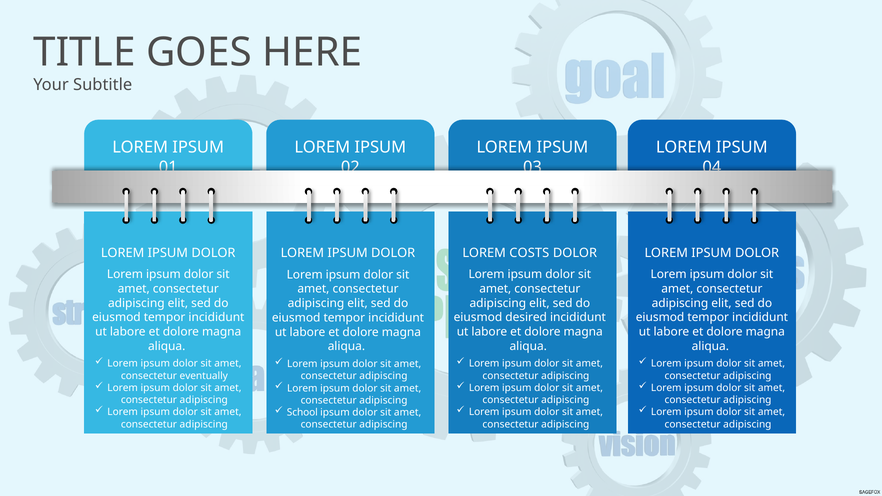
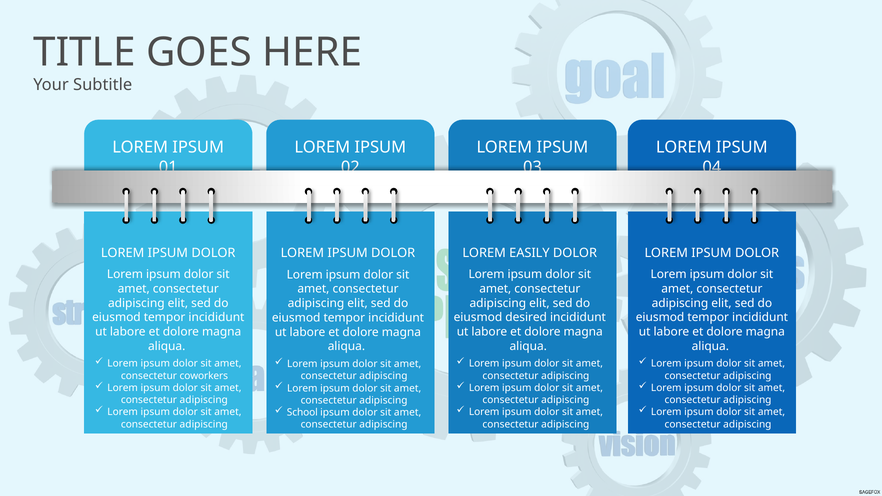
COSTS: COSTS -> EASILY (529, 253)
eventually: eventually -> coworkers (204, 376)
